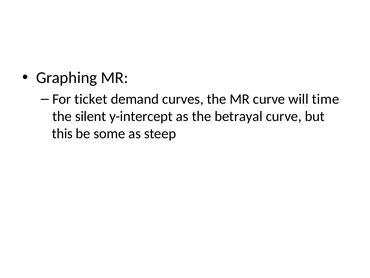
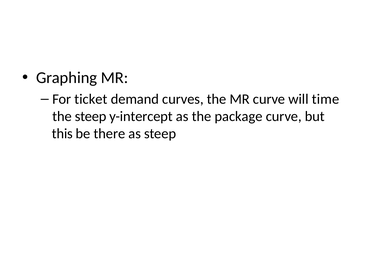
the silent: silent -> steep (91, 116)
betrayal: betrayal -> package (239, 116)
some: some -> there (109, 133)
